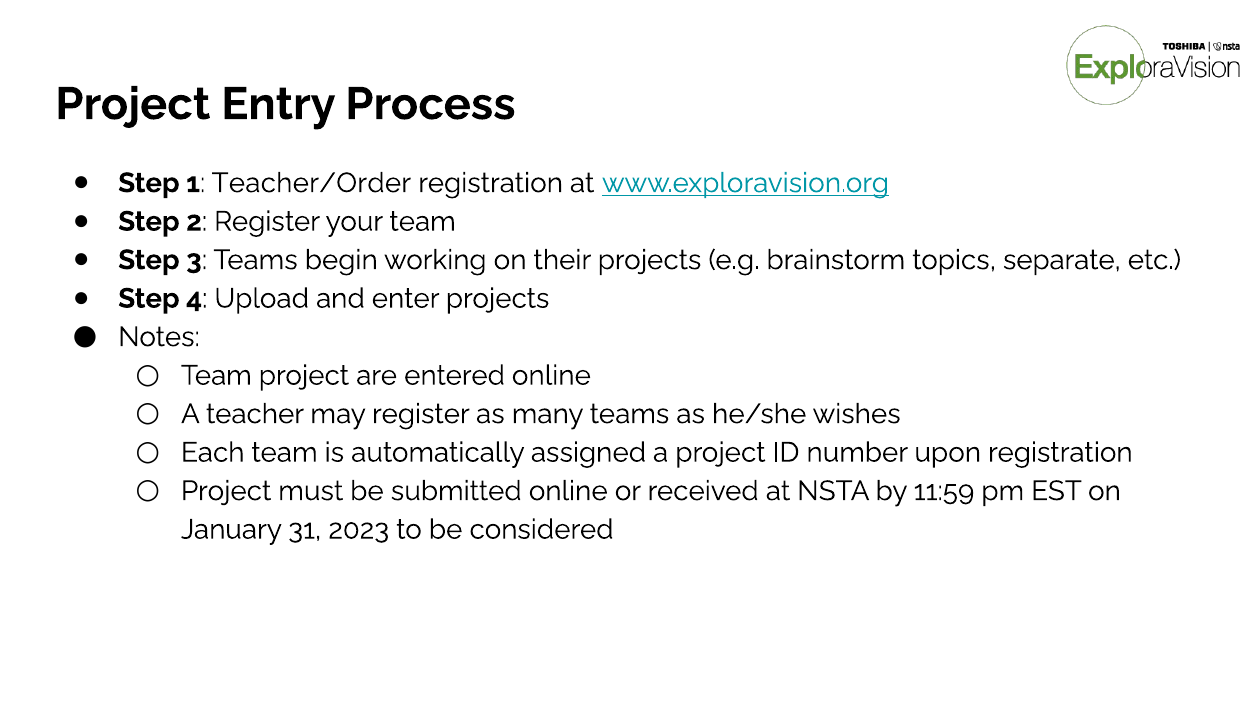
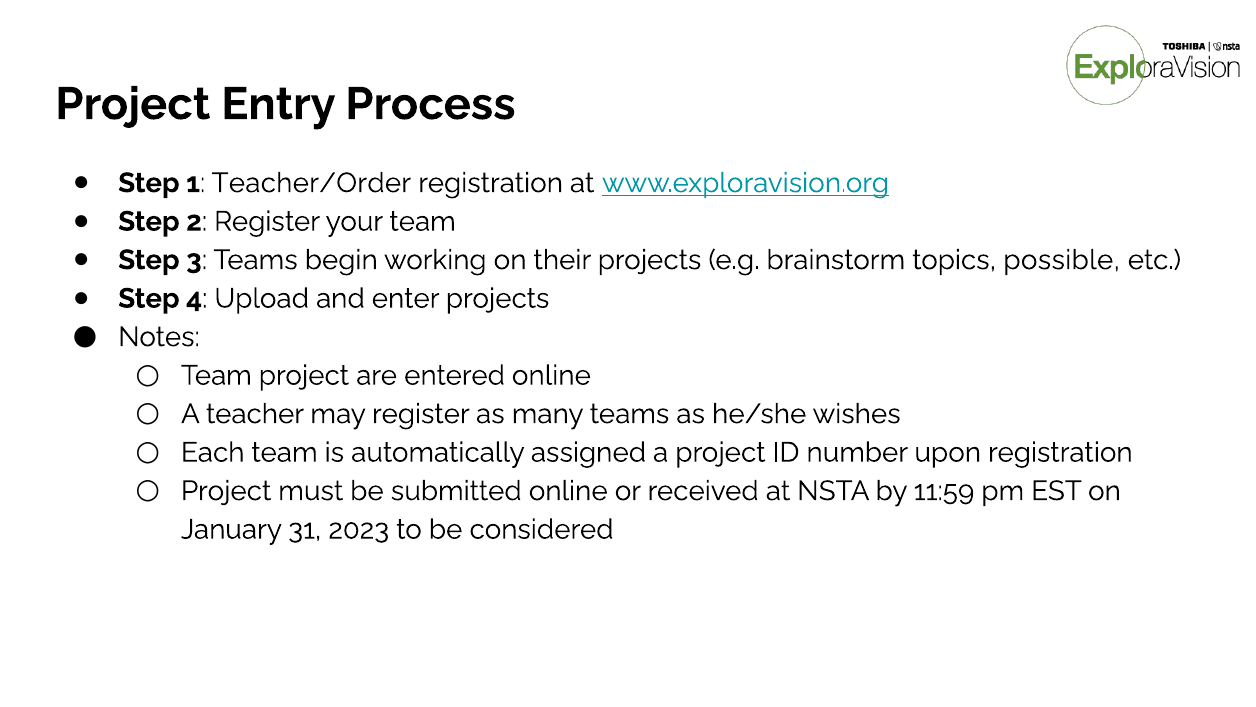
separate: separate -> possible (1062, 260)
